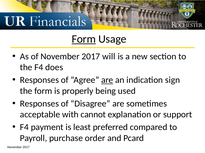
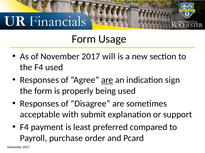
Form underline: present -> none (84, 39)
F4 does: does -> used (54, 68)
cannot: cannot -> submit (93, 115)
